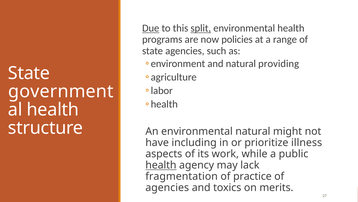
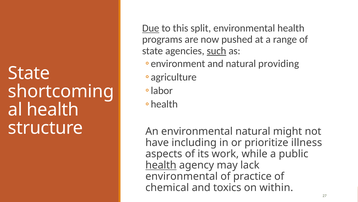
split underline: present -> none (201, 28)
policies: policies -> pushed (237, 39)
such underline: none -> present (216, 51)
government: government -> shortcoming (61, 91)
fragmentation: fragmentation -> environmental (182, 176)
agencies: agencies -> chemical (167, 187)
merits: merits -> within (276, 187)
